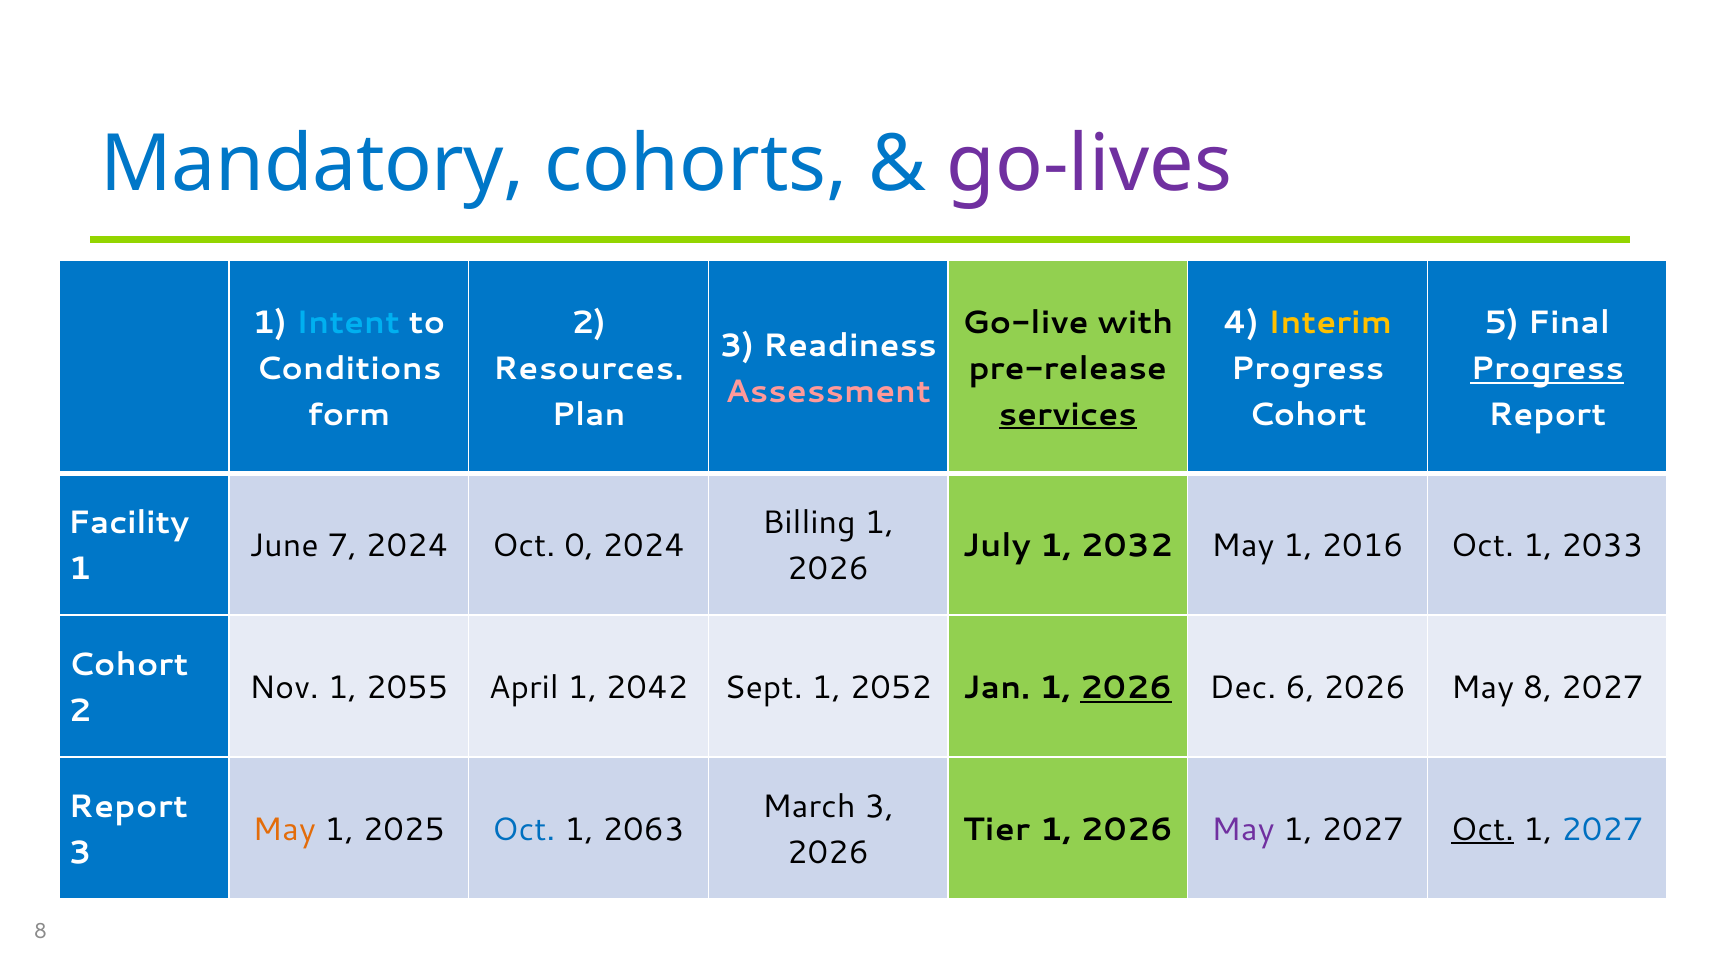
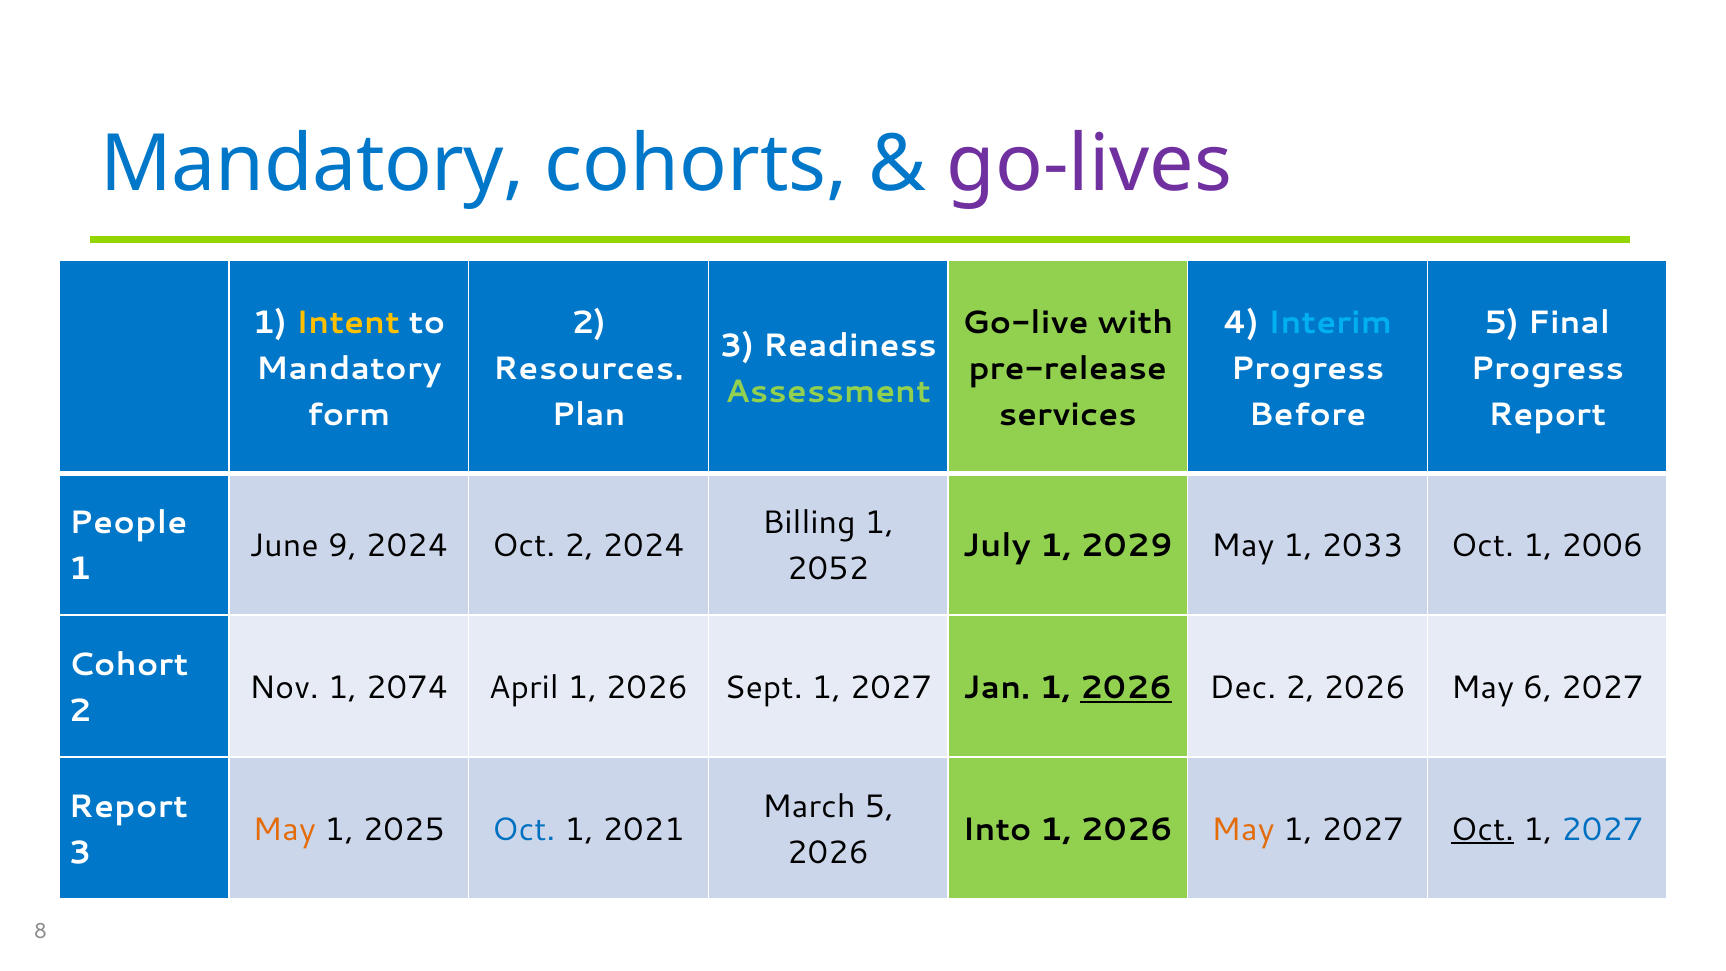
Intent colour: light blue -> yellow (348, 323)
Interim colour: yellow -> light blue (1330, 323)
Conditions: Conditions -> Mandatory (349, 369)
Progress underline: present -> none (1547, 369)
Assessment colour: pink -> light green (828, 392)
services underline: present -> none (1068, 414)
Cohort: Cohort -> Before (1307, 414)
Facility: Facility -> People (128, 523)
7: 7 -> 9 (342, 546)
Oct 0: 0 -> 2 (579, 546)
2032: 2032 -> 2029 (1127, 546)
2016: 2016 -> 2033 (1363, 546)
2033: 2033 -> 2006 (1602, 546)
2026: 2026 -> 2052 (828, 569)
2055: 2055 -> 2074 (407, 688)
April 1 2042: 2042 -> 2026 (647, 688)
Sept 1 2052: 2052 -> 2027 (891, 688)
Dec 6: 6 -> 2 (1300, 688)
May 8: 8 -> 6 (1538, 688)
March 3: 3 -> 5 (879, 807)
2063: 2063 -> 2021 (644, 829)
Tier: Tier -> Into (997, 829)
May colour: purple -> orange (1243, 829)
